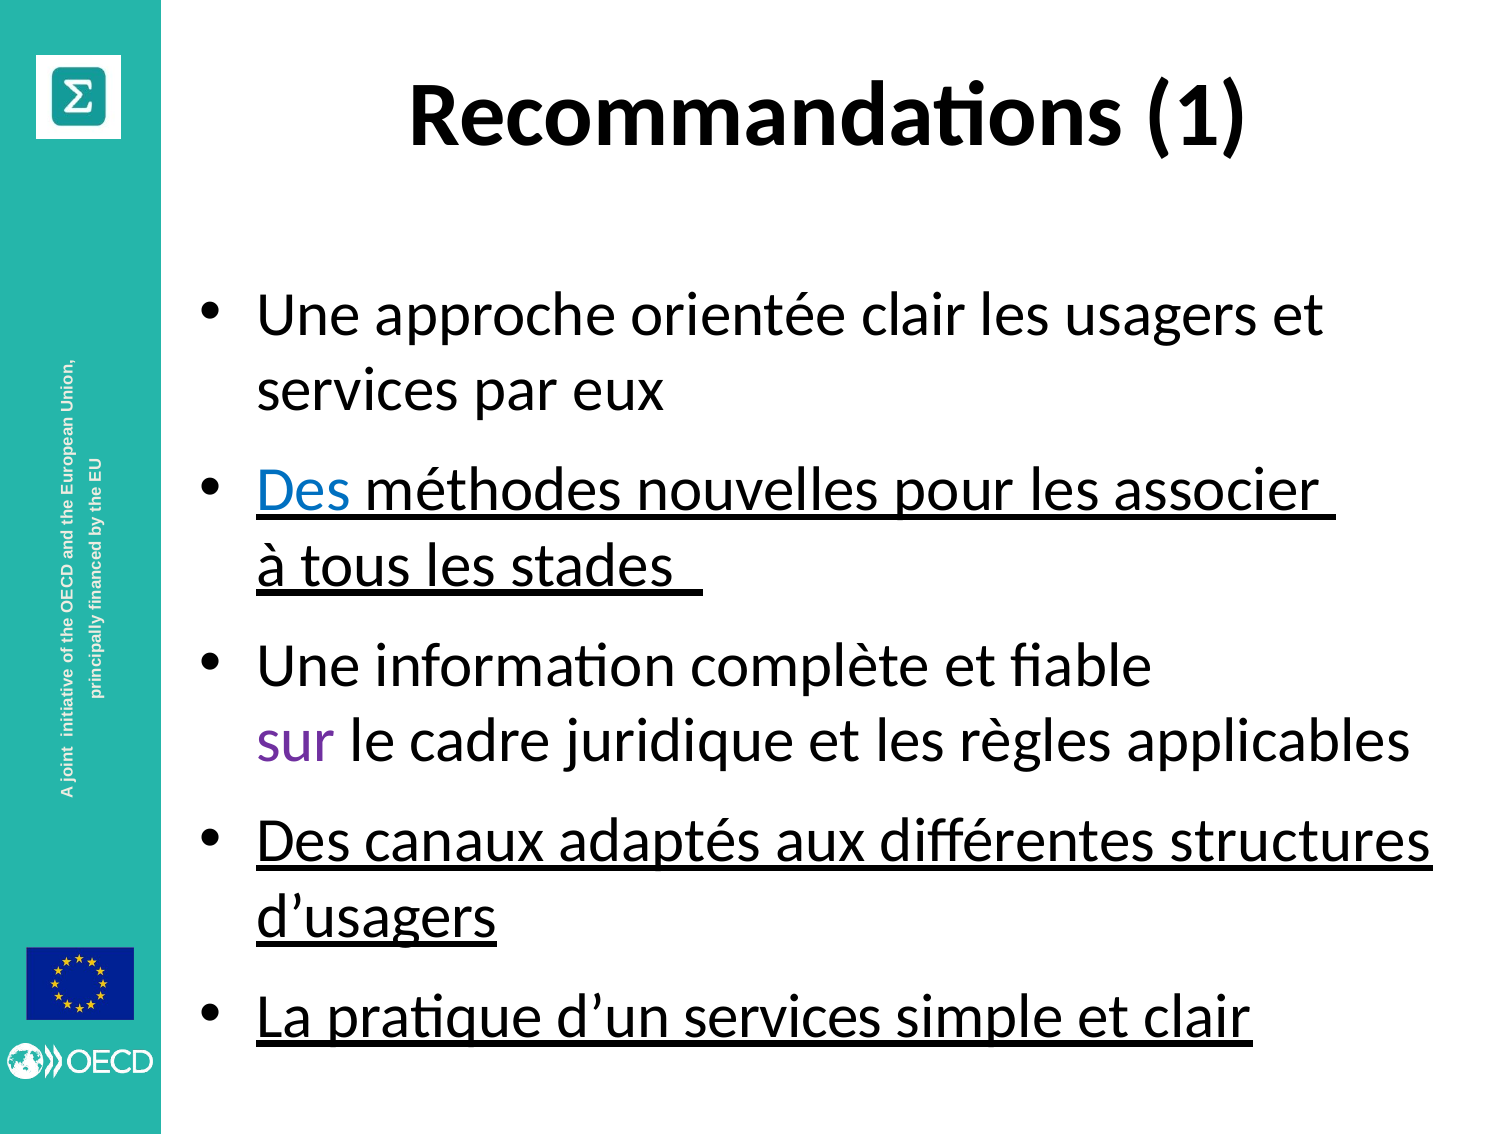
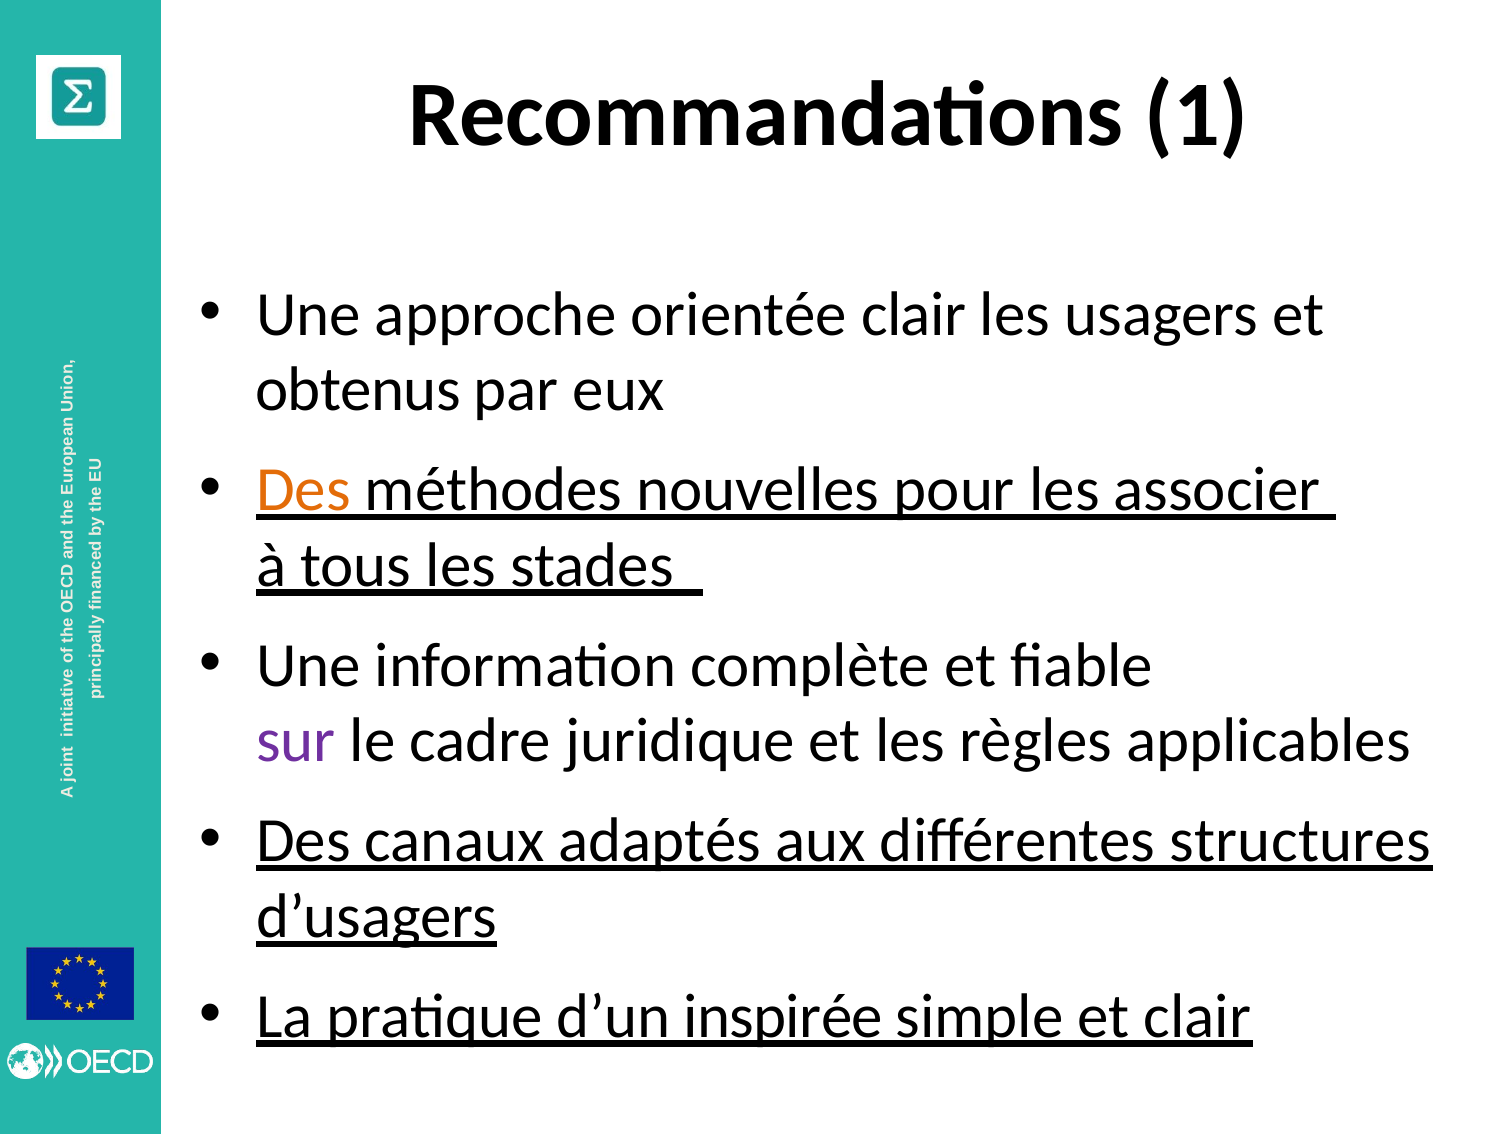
services: services -> obtenus (358, 390)
Des colour: blue -> orange (303, 490)
d’un services: services -> inspirée (783, 1016)
